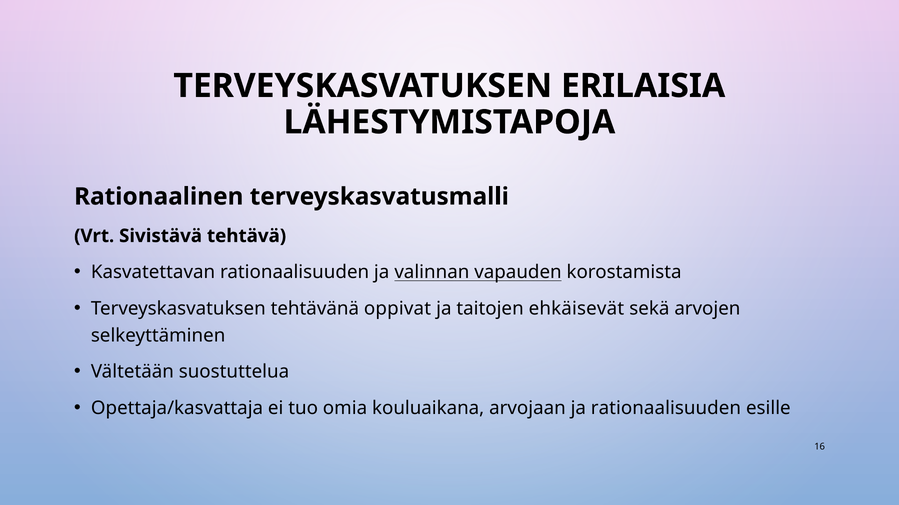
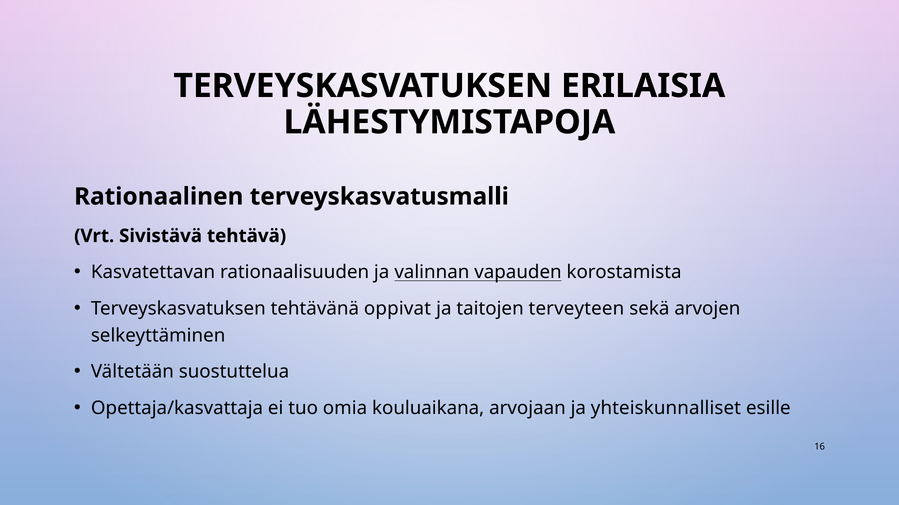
ehkäisevät: ehkäisevät -> terveyteen (576, 309)
ja rationaalisuuden: rationaalisuuden -> yhteiskunnalliset (666, 409)
